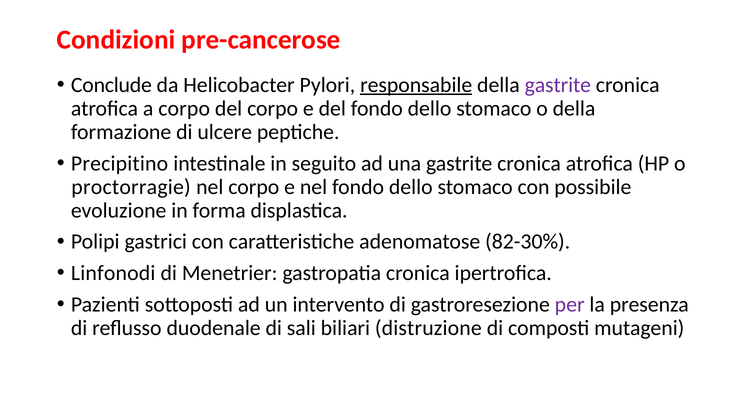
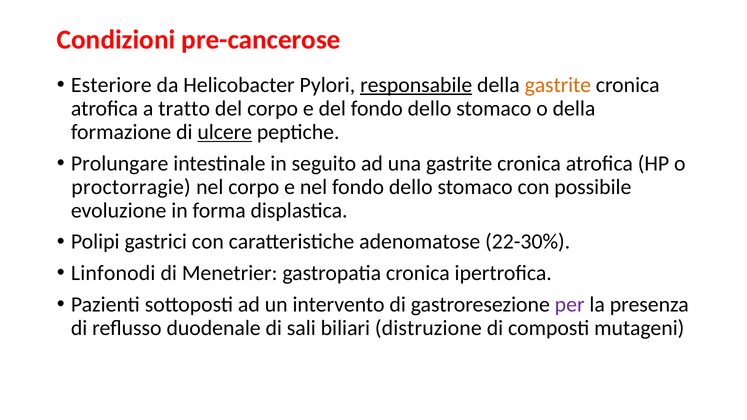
Conclude: Conclude -> Esteriore (111, 85)
gastrite colour: purple -> orange (558, 85)
a corpo: corpo -> tratto (184, 109)
ulcere underline: none -> present (225, 132)
Precipitino: Precipitino -> Prolungare (120, 163)
82-30%: 82-30% -> 22-30% (528, 242)
